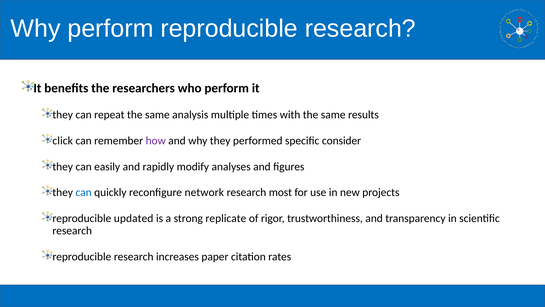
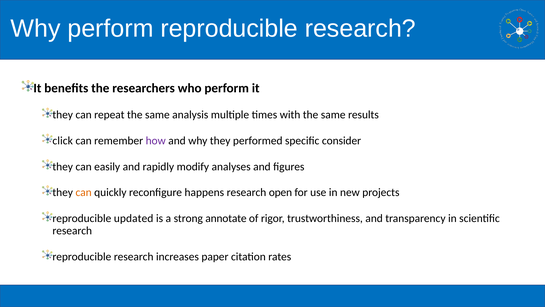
can colour: blue -> orange (84, 192)
network: network -> happens (204, 192)
most: most -> open (280, 192)
replicate: replicate -> annotate (226, 218)
